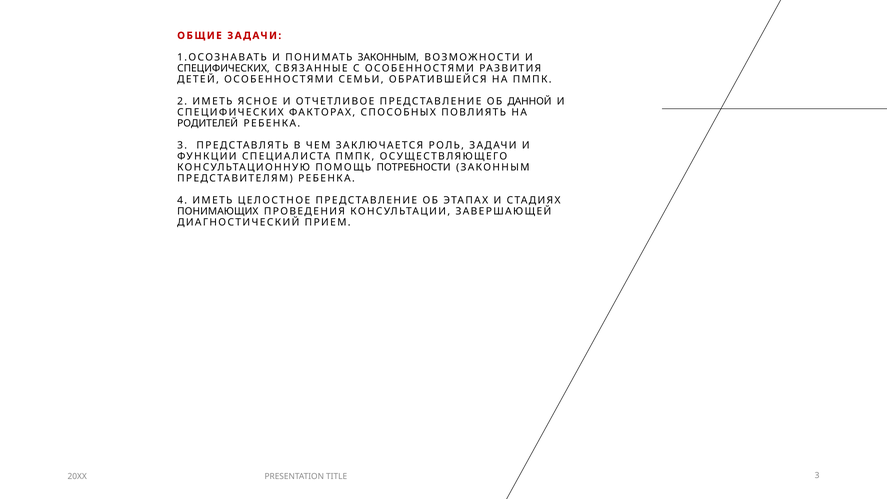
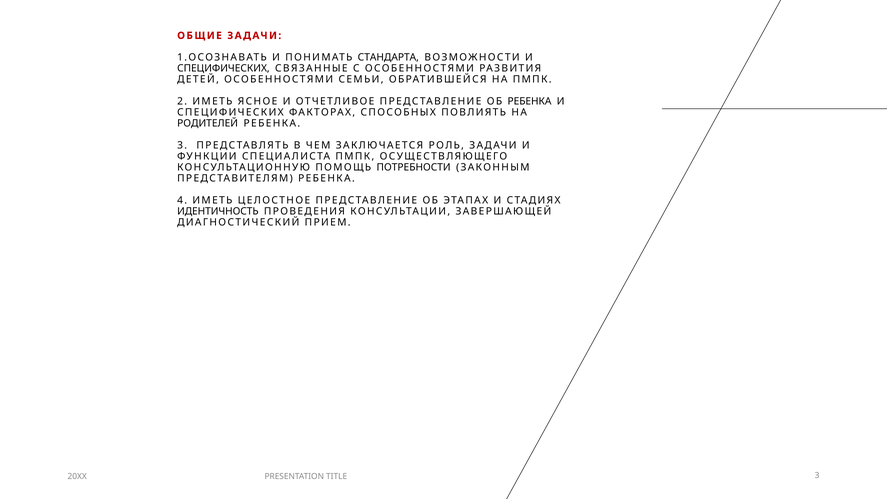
ПОНИМАТЬ ЗАКОННЫМ: ЗАКОННЫМ -> СТАНДАРТА (388, 58)
ОБ ДАННОЙ: ДАННОЙ -> РЕБЕНКА (529, 101)
ПОНИМАЮЩИХ: ПОНИМАЮЩИХ -> ИДЕНТИЧНОСТЬ (218, 211)
